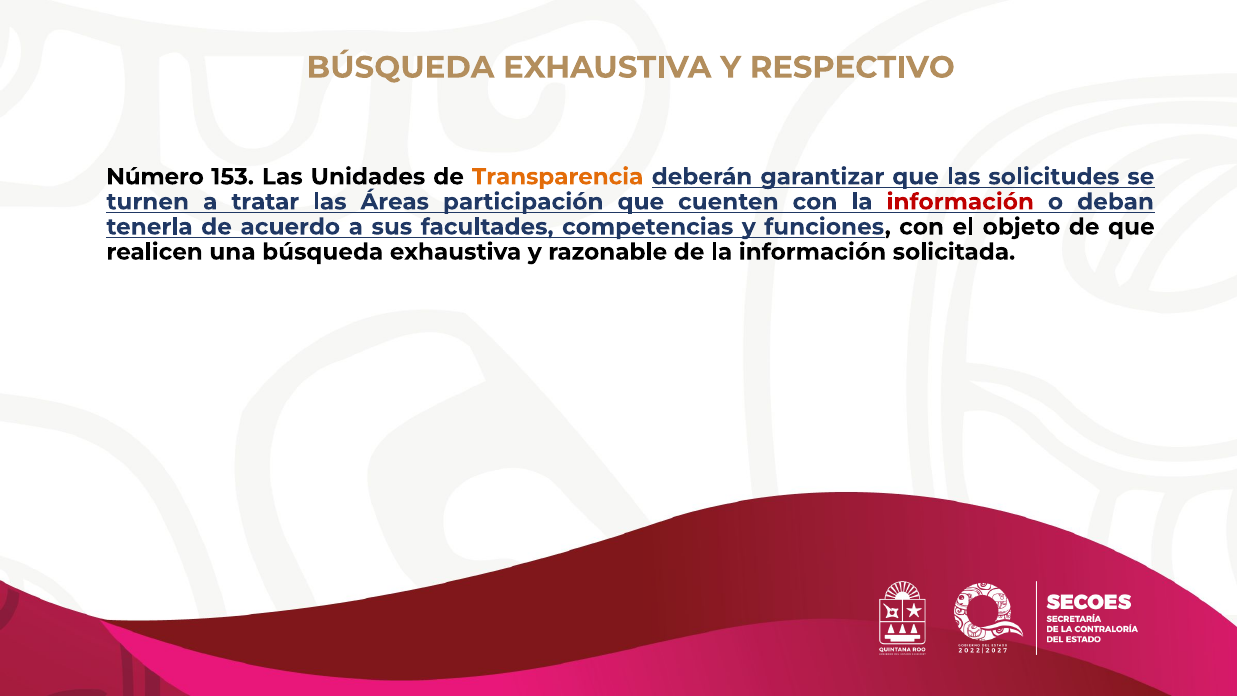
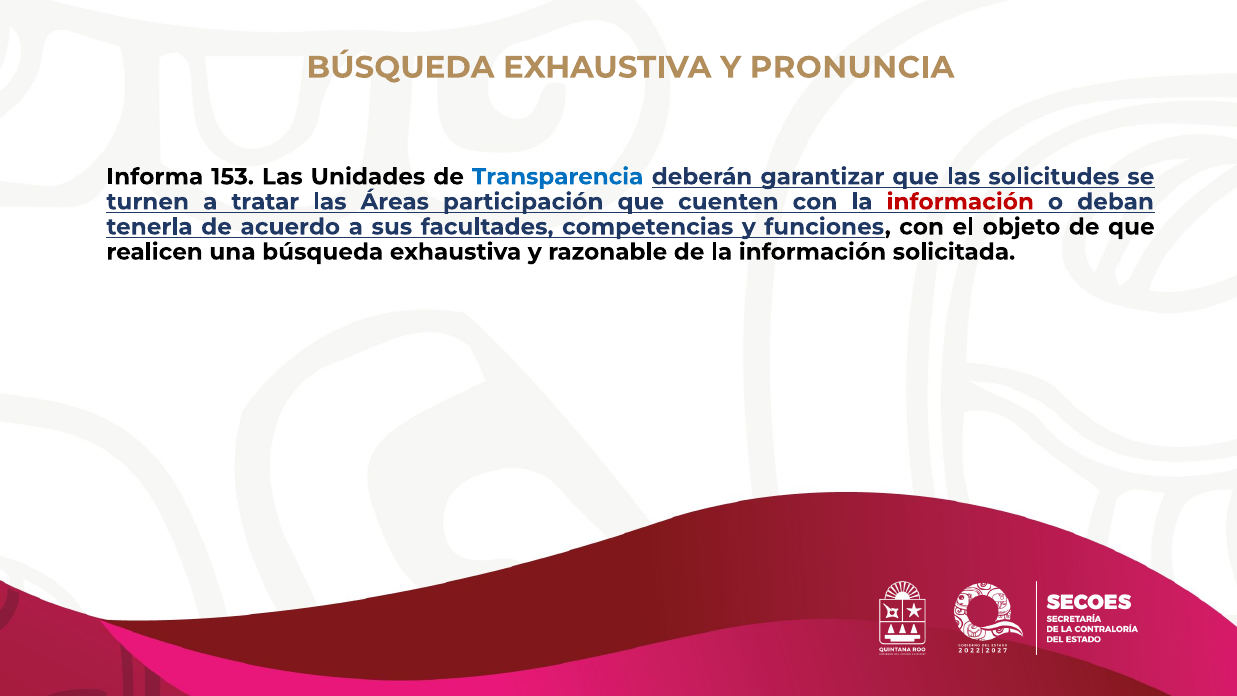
RESPECTIVO: RESPECTIVO -> PRONUNCIA (852, 67)
Número: Número -> Informa (155, 177)
Transparencia colour: orange -> blue (558, 177)
